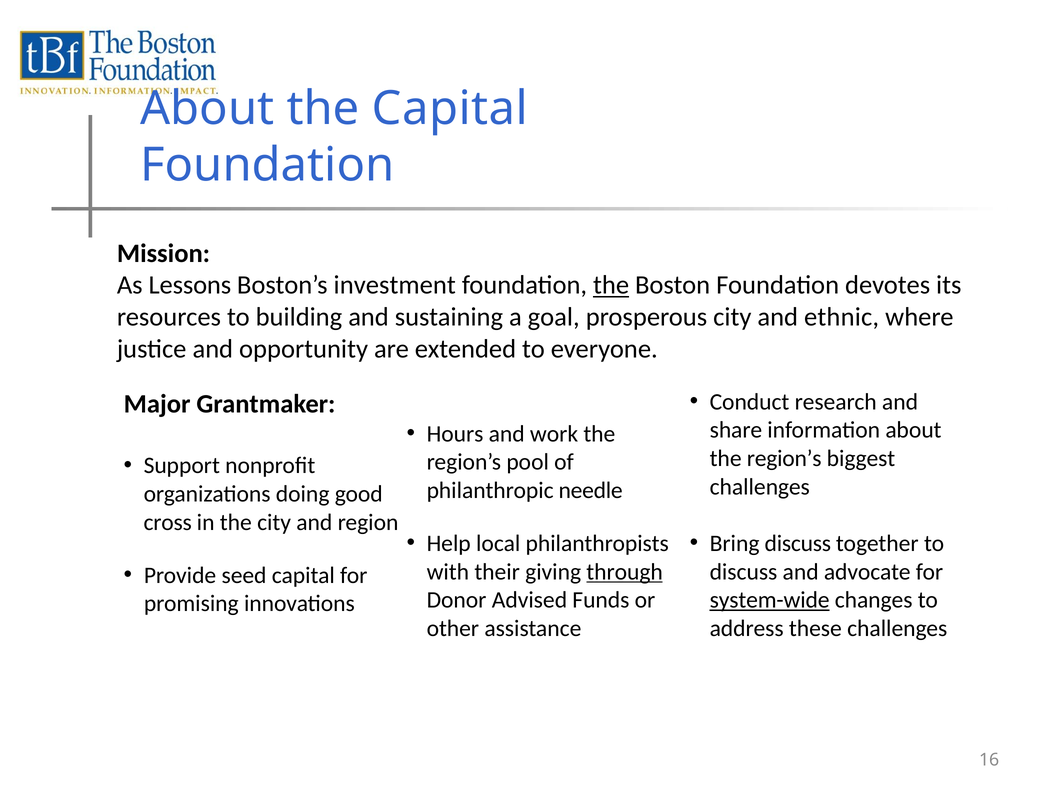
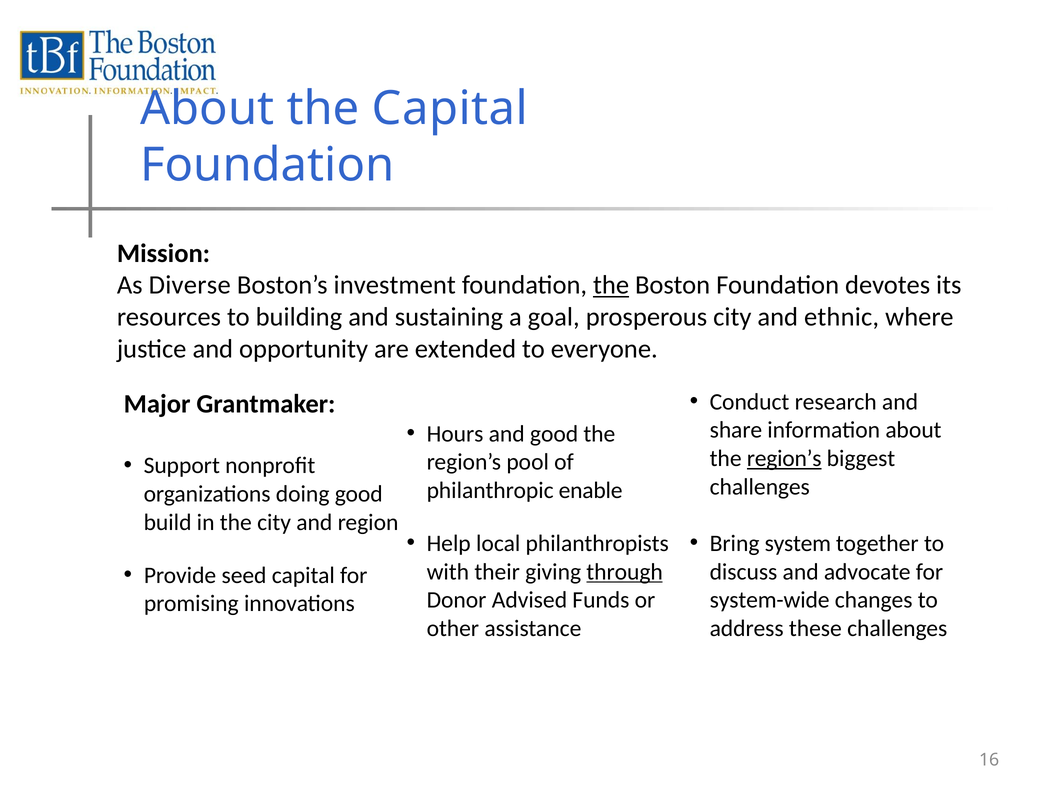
Lessons: Lessons -> Diverse (190, 285)
and work: work -> good (554, 434)
region’s underline: none -> present (784, 459)
needle: needle -> enable (591, 491)
cross: cross -> build (168, 522)
Bring discuss: discuss -> system (798, 544)
system-wide underline: present -> none (770, 600)
